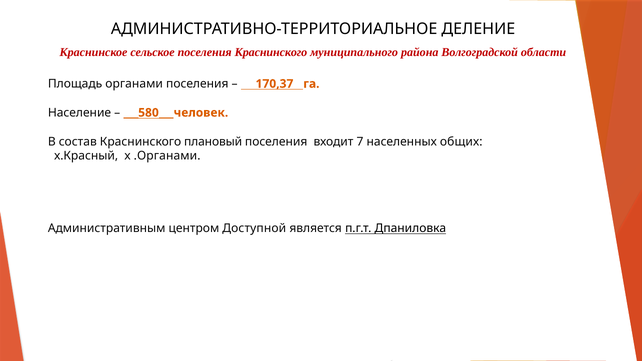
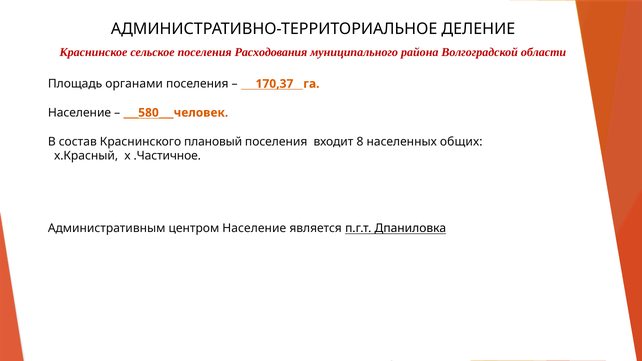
поселения Краснинского: Краснинского -> Расходования (271, 52)
7: 7 -> 8 (360, 142)
.Органами: .Органами -> .Частичное (167, 156)
центром Доступной: Доступной -> Население (254, 228)
